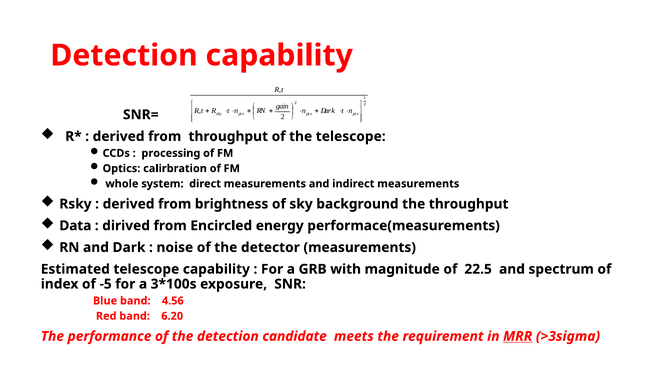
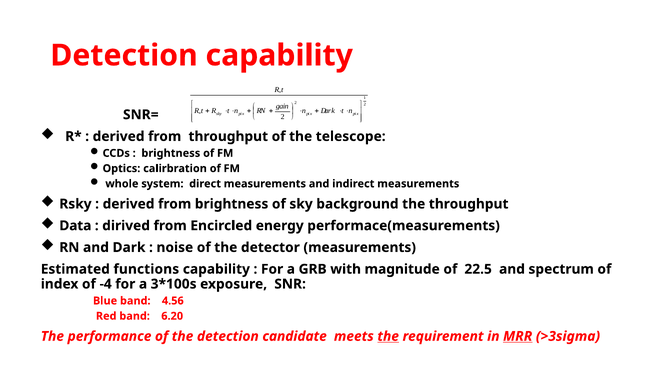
processing: processing -> brightness (171, 153)
Estimated telescope: telescope -> functions (146, 269)
-5: -5 -> -4 (106, 284)
the underline: none -> present (388, 336)
